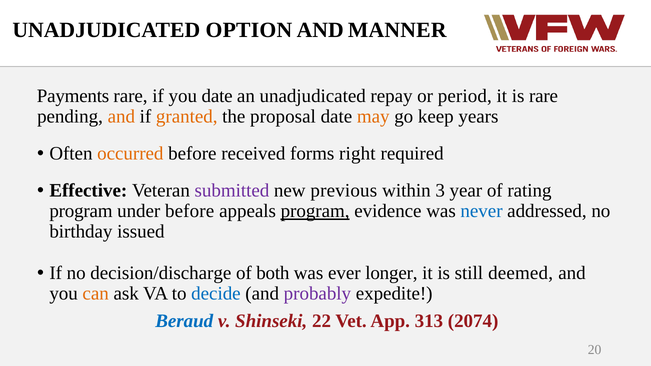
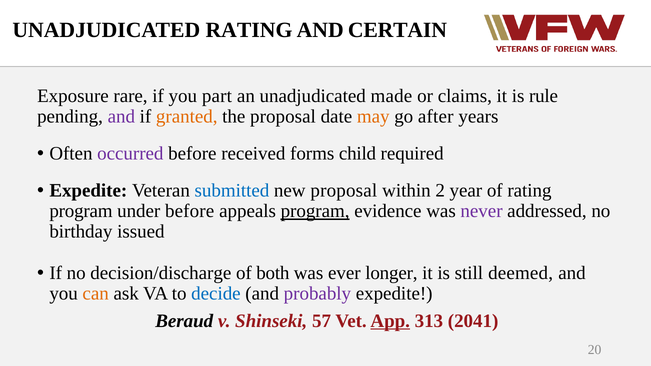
UNADJUDICATED OPTION: OPTION -> RATING (249, 30)
MANNER: MANNER -> CERTAIN (397, 30)
Payments: Payments -> Exposure (73, 96)
you date: date -> part (217, 96)
repay: repay -> made (391, 96)
period: period -> claims (465, 96)
is rare: rare -> rule (544, 96)
and colour: orange -> purple (121, 117)
keep: keep -> after (436, 117)
occurred colour: orange -> purple (130, 154)
right: right -> child (358, 154)
Effective: Effective -> Expedite (88, 191)
submitted colour: purple -> blue (232, 191)
new previous: previous -> proposal (344, 191)
3: 3 -> 2 (440, 191)
never colour: blue -> purple (482, 211)
Beraud colour: blue -> black (184, 321)
22: 22 -> 57 (322, 321)
App underline: none -> present (390, 321)
2074: 2074 -> 2041 (473, 321)
